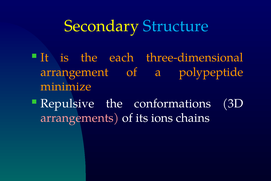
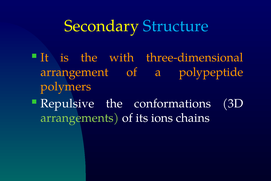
each: each -> with (122, 57)
minimize: minimize -> polymers (66, 86)
arrangements colour: pink -> light green (80, 118)
